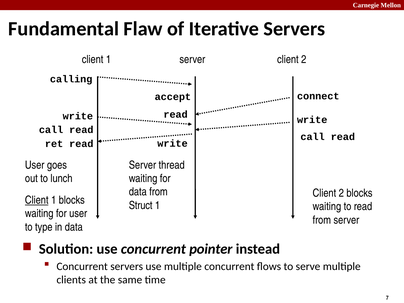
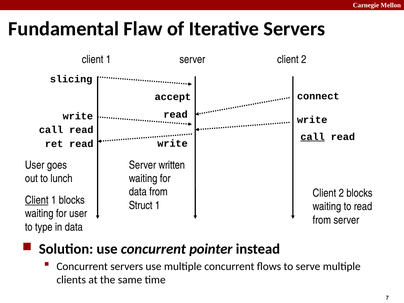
calling: calling -> slicing (71, 79)
call underline: none -> present (313, 137)
thread: thread -> written (172, 165)
